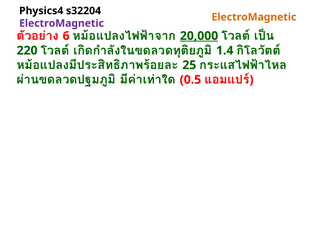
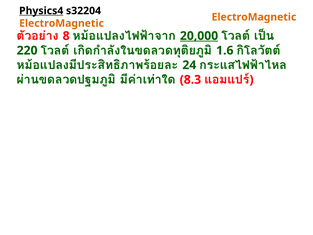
Physics4 underline: none -> present (41, 11)
ElectroMagnetic colour: purple -> orange (62, 23)
6: 6 -> 8 (66, 36)
1.4: 1.4 -> 1.6 (225, 50)
25: 25 -> 24 (189, 65)
0.5: 0.5 -> 8.3 (190, 80)
